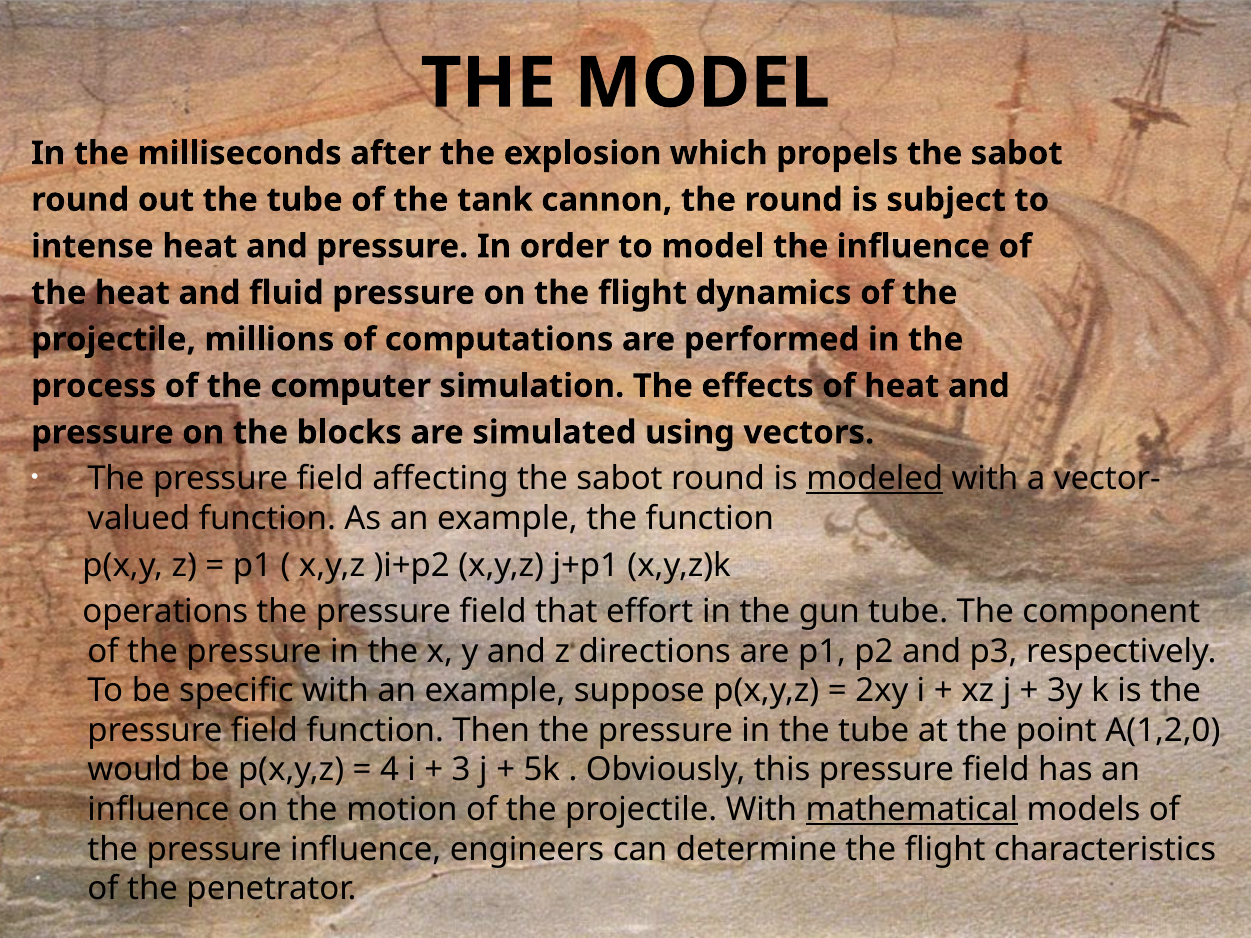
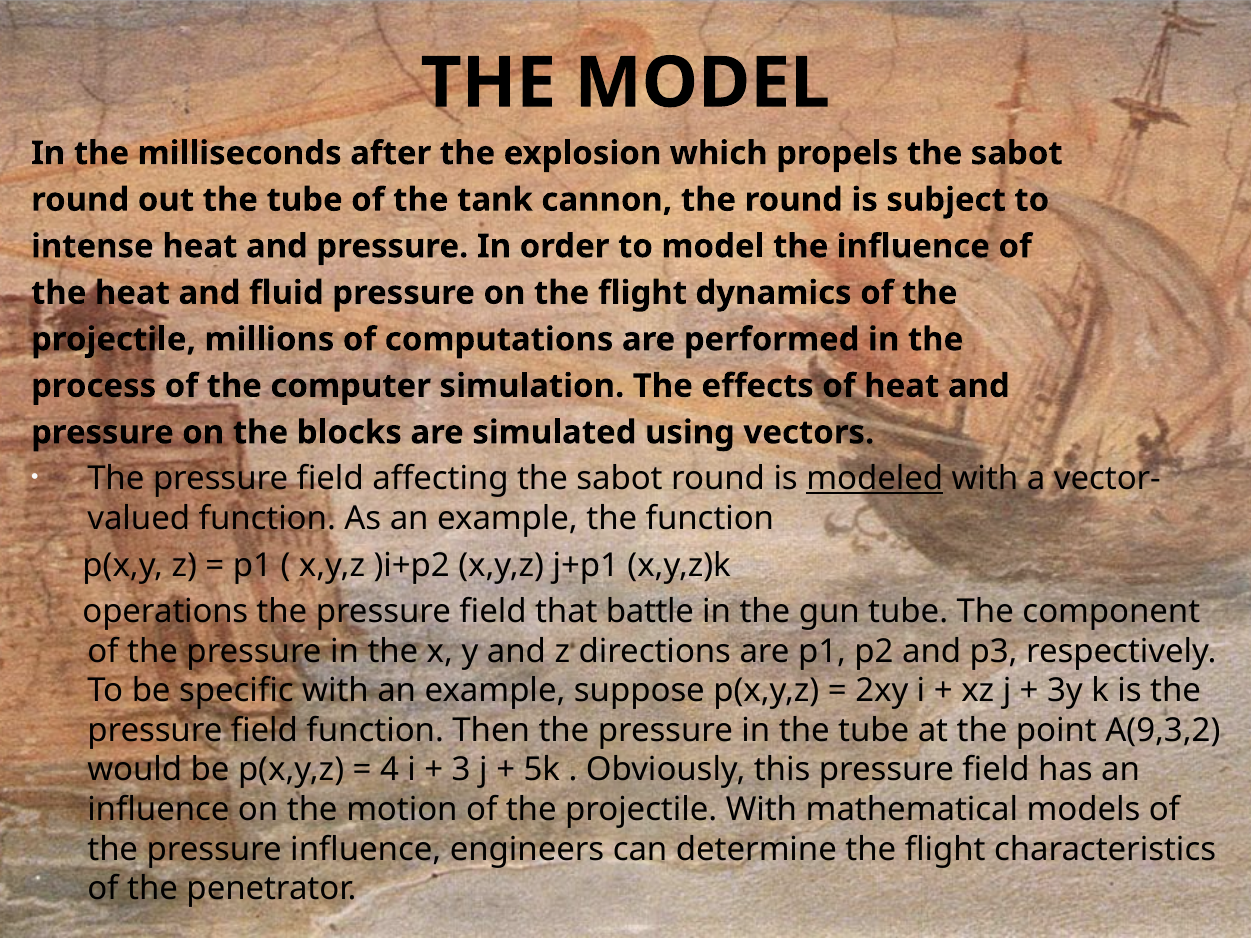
effort: effort -> battle (650, 612)
A(1,2,0: A(1,2,0 -> A(9,3,2 (1163, 731)
mathematical underline: present -> none (912, 810)
